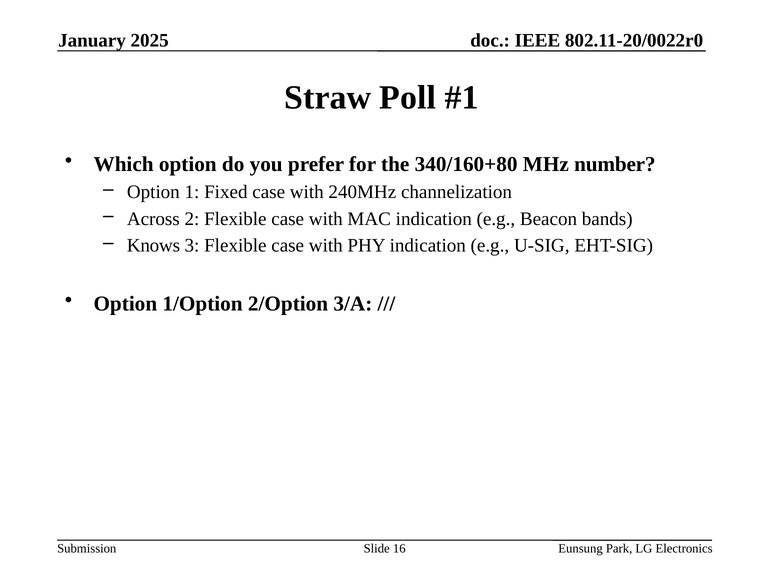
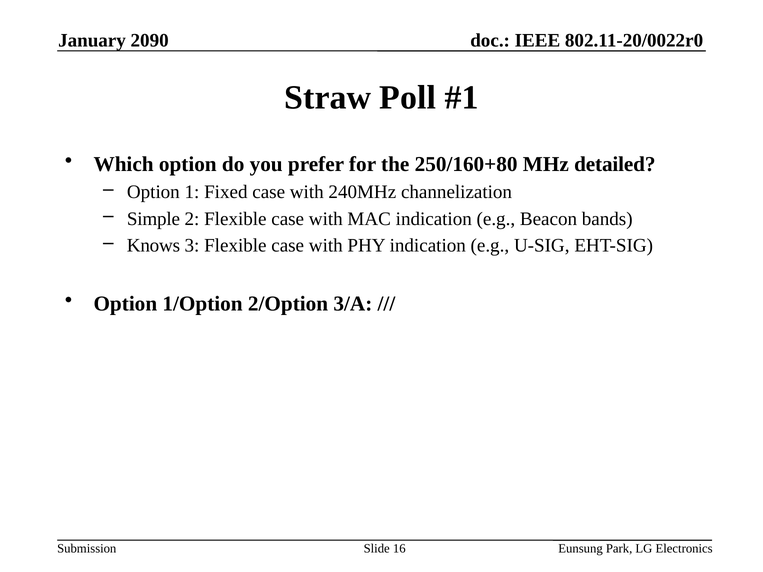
2025: 2025 -> 2090 (150, 41)
340/160+80: 340/160+80 -> 250/160+80 (466, 164)
number: number -> detailed (615, 164)
Across: Across -> Simple (153, 219)
